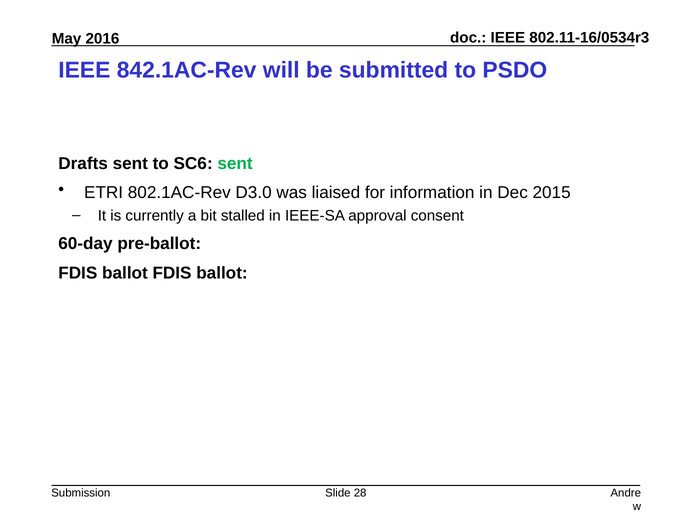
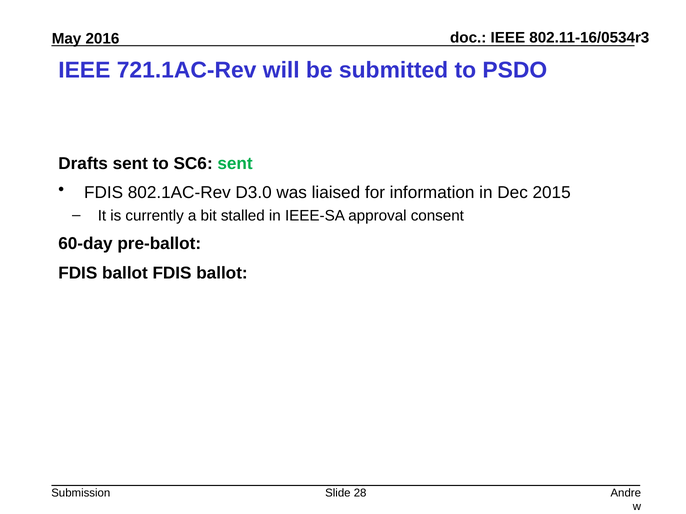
842.1AC-Rev: 842.1AC-Rev -> 721.1AC-Rev (187, 70)
ETRI: ETRI -> FDIS (104, 193)
